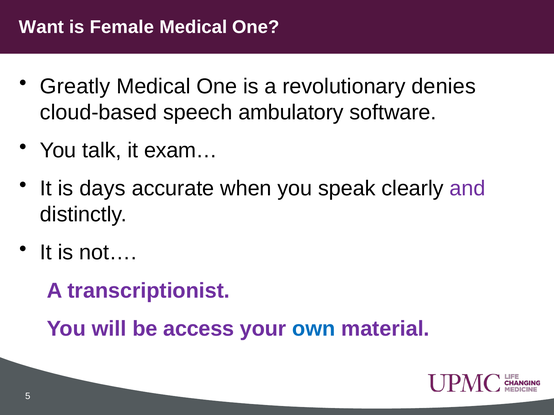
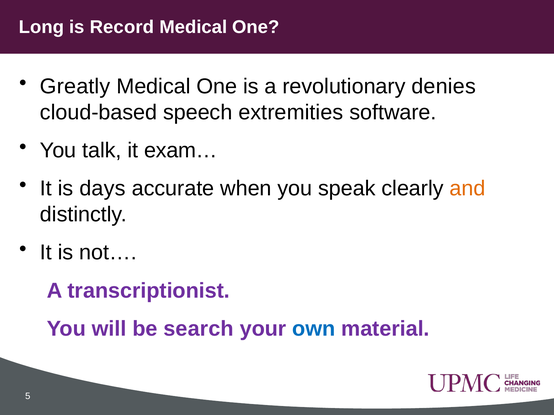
Want: Want -> Long (42, 27)
Female: Female -> Record (122, 27)
ambulatory: ambulatory -> extremities (291, 112)
and colour: purple -> orange (468, 189)
access: access -> search (199, 329)
